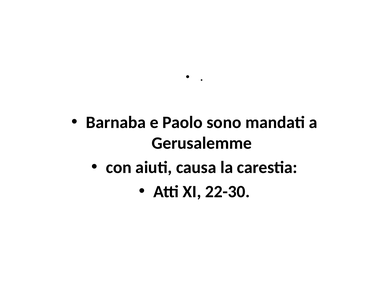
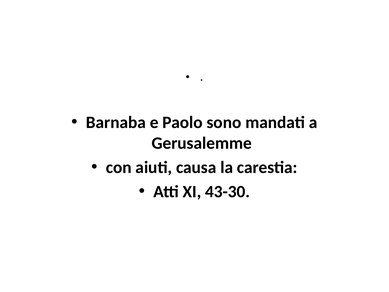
22-30: 22-30 -> 43-30 (228, 191)
